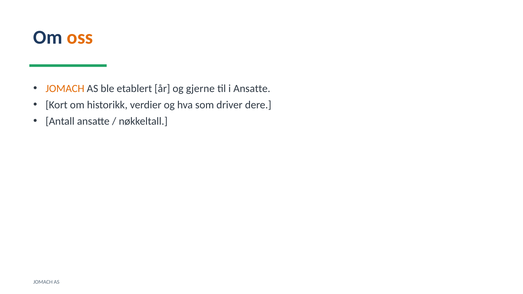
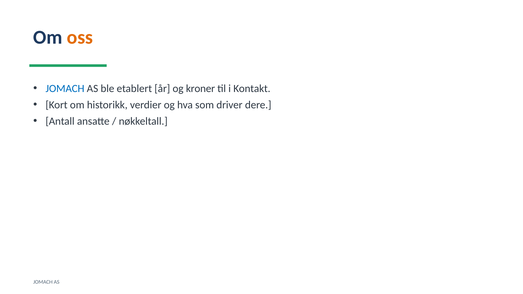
JOMACH colour: orange -> blue (65, 89)
gjerne: gjerne -> kroner (200, 89)
i Ansatte: Ansatte -> Kontakt (252, 89)
